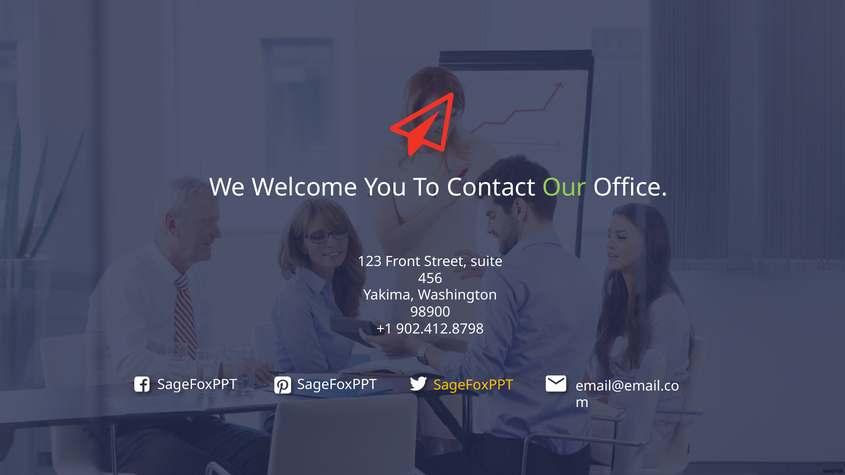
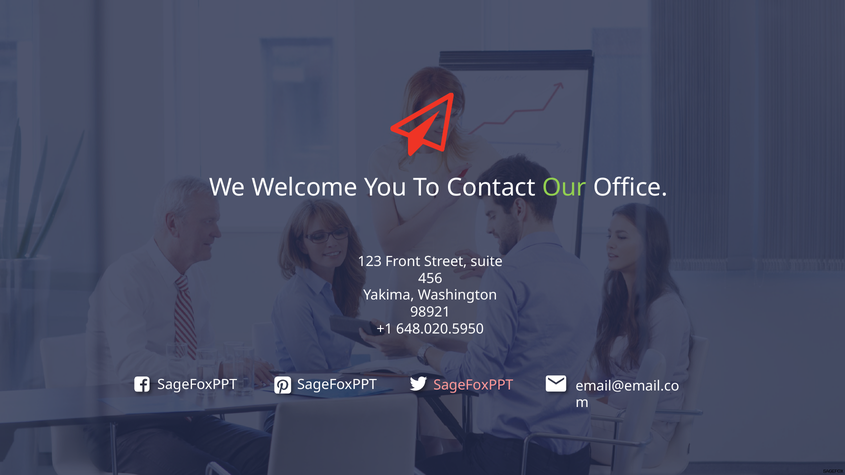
98900: 98900 -> 98921 (430, 312)
902.412.8798: 902.412.8798 -> 648.020.5950 (440, 329)
SageFoxPPT colour: yellow -> pink (473, 385)
